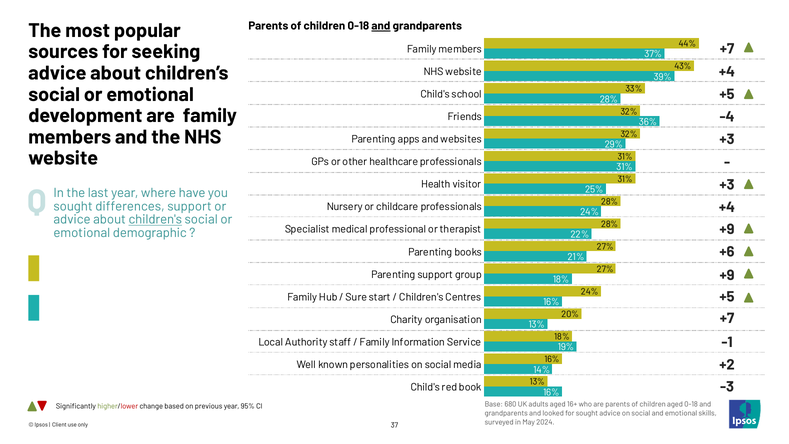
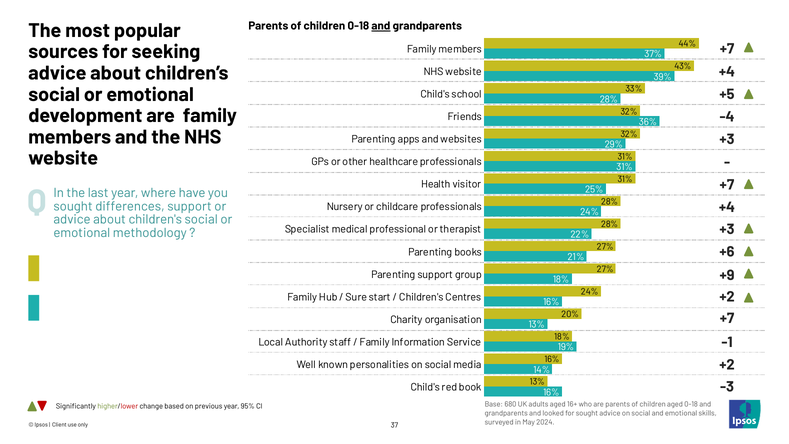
+3: +3 -> +7 (727, 185)
children's underline: present -> none (155, 219)
+9: +9 -> +3 (727, 229)
demographic: demographic -> methodology (150, 233)
+5: +5 -> +2 (727, 297)
